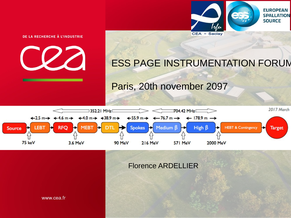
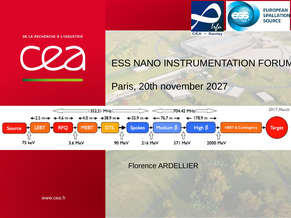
PAGE: PAGE -> NANO (147, 63)
2097: 2097 -> 2027 (217, 87)
